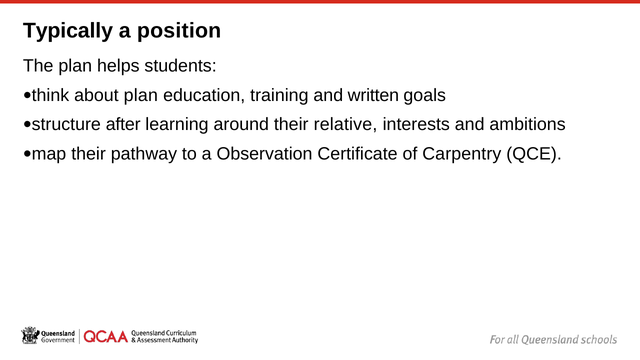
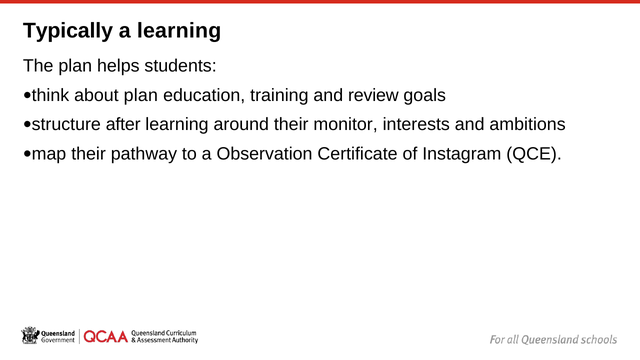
a position: position -> learning (179, 31)
written: written -> review (373, 95)
relative: relative -> monitor (346, 125)
Carpentry: Carpentry -> Instagram (462, 154)
